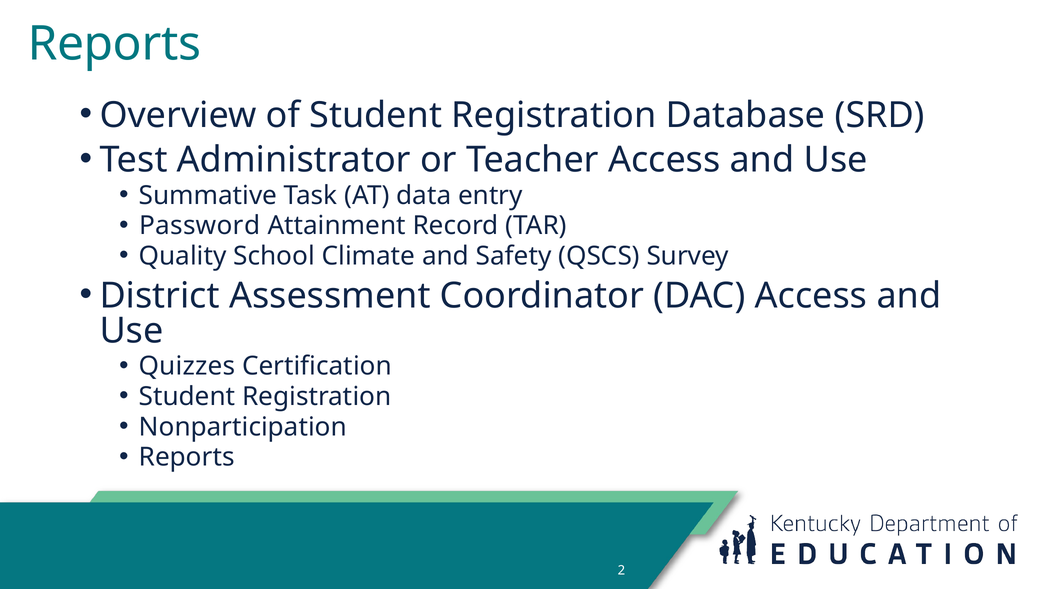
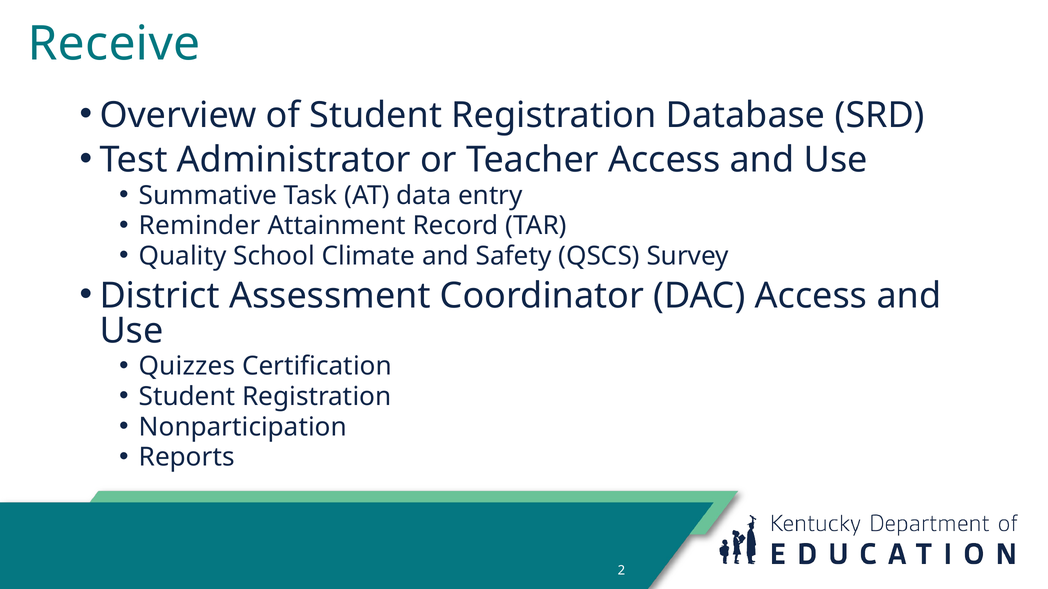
Reports: Reports -> Receive (114, 44)
Password: Password -> Reminder (200, 226)
